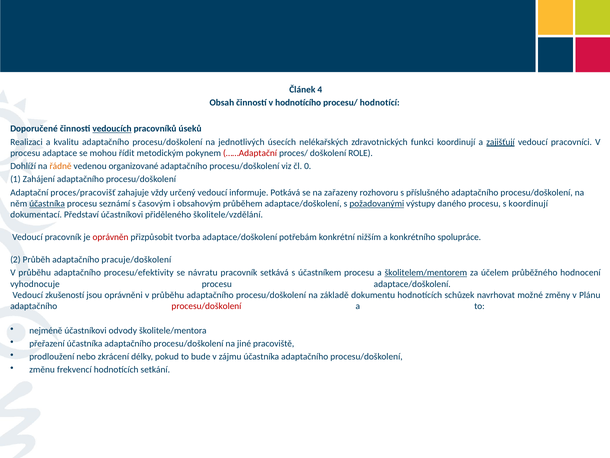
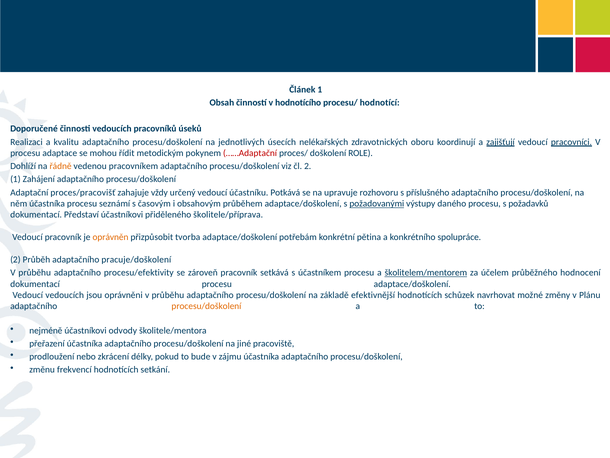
Článek 4: 4 -> 1 (320, 90)
vedoucích underline: present -> none (112, 129)
funkci: funkci -> oboru (422, 142)
pracovníci underline: none -> present (571, 142)
organizované: organizované -> pracovníkem (133, 166)
čl 0: 0 -> 2 (308, 166)
informuje: informuje -> účastníku (249, 192)
zařazeny: zařazeny -> upravuje (341, 192)
účastníka underline: present -> none (47, 203)
s koordinují: koordinují -> požadavků (528, 203)
školitele/vzdělání: školitele/vzdělání -> školitele/příprava (228, 215)
oprávněn colour: red -> orange (111, 237)
nižším: nižším -> pětina (369, 237)
návratu: návratu -> zároveň (203, 272)
vyhodnocuje: vyhodnocuje -> dokumentací (35, 284)
Vedoucí zkušeností: zkušeností -> vedoucích (65, 295)
dokumentu: dokumentu -> efektivnější (373, 295)
procesu/doškolení colour: red -> orange (206, 306)
